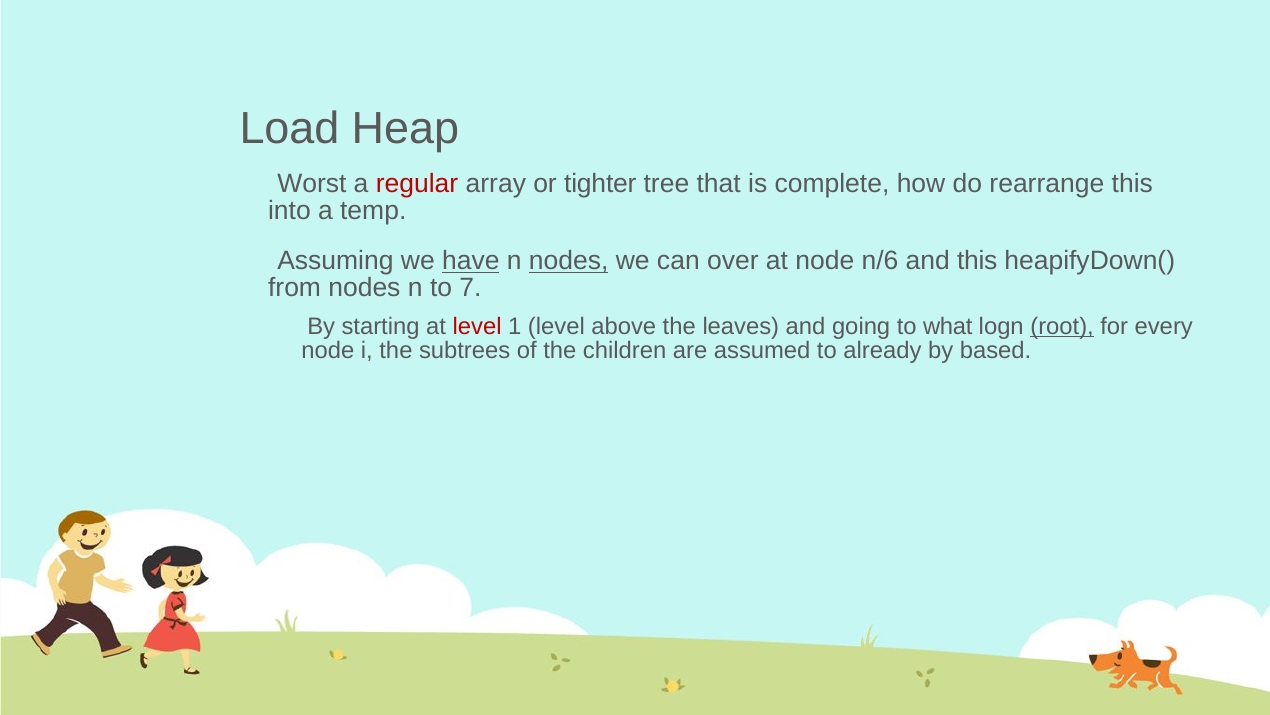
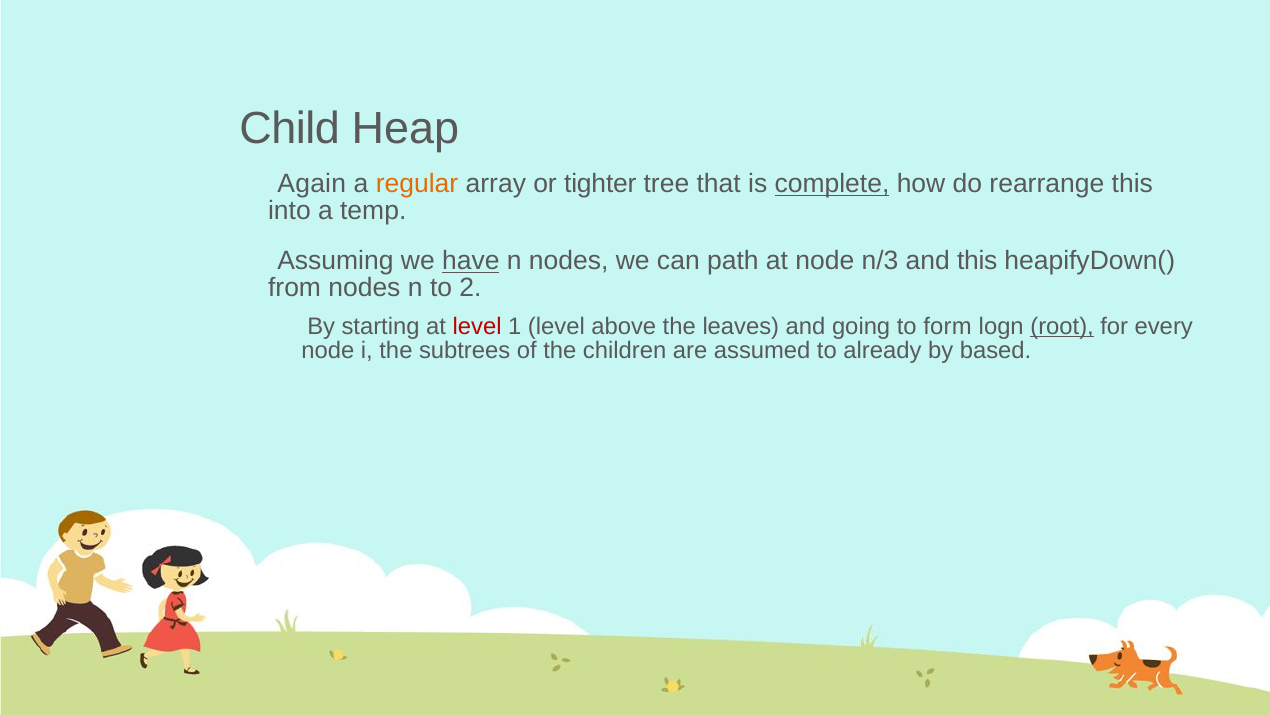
Load: Load -> Child (290, 128)
Worst: Worst -> Again (312, 184)
regular colour: red -> orange (417, 184)
complete underline: none -> present (832, 184)
nodes underline: present -> none (569, 261)
over: over -> path (733, 261)
n/6: n/6 -> n/3 (880, 261)
7: 7 -> 2 (470, 287)
what: what -> form (948, 326)
